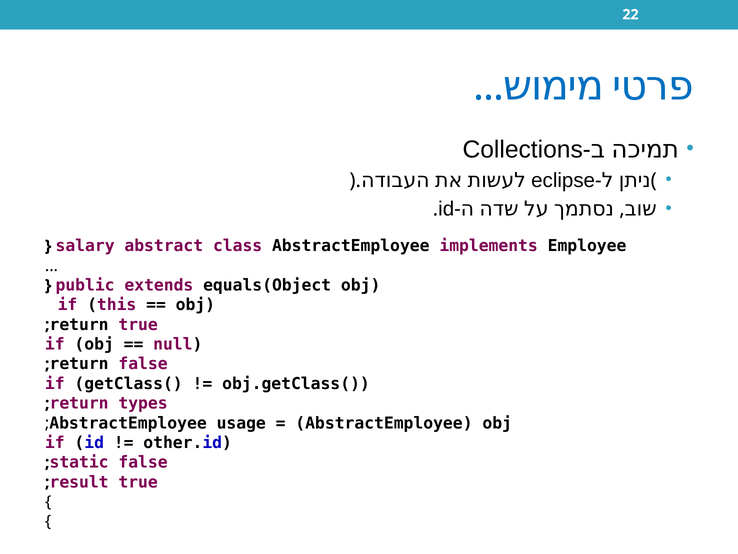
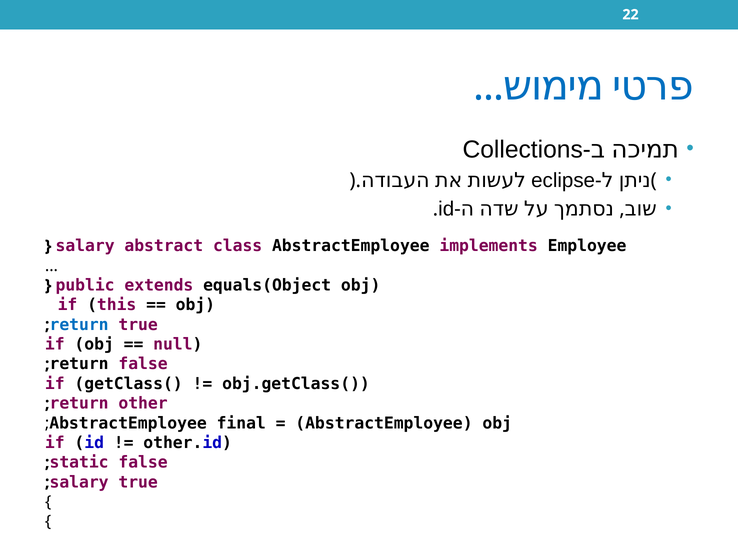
return colour: black -> blue (79, 324)
types: types -> other (143, 403)
usage: usage -> final (241, 423)
result: result -> salary (79, 482)
